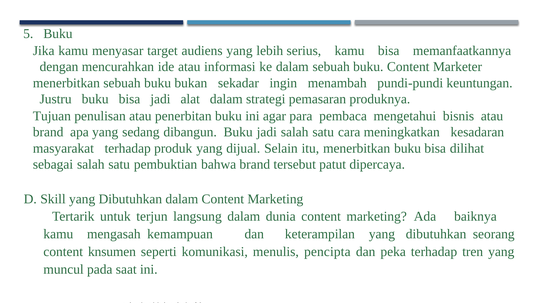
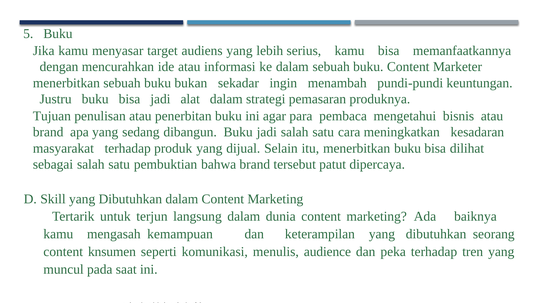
pencipta: pencipta -> audience (327, 251)
